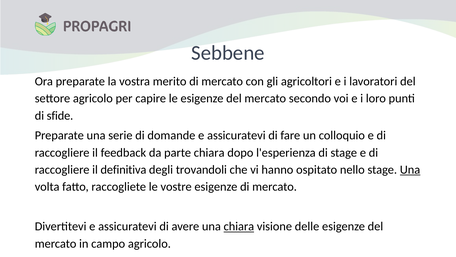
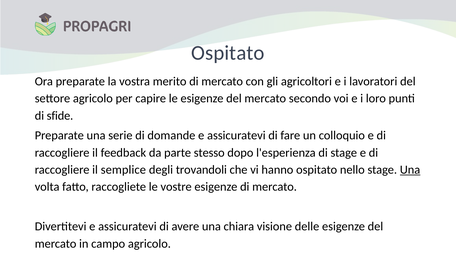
Sebbene: Sebbene -> Ospitato (228, 53)
parte chiara: chiara -> stesso (209, 152)
definitiva: definitiva -> semplice (123, 169)
chiara underline: present -> none (239, 226)
